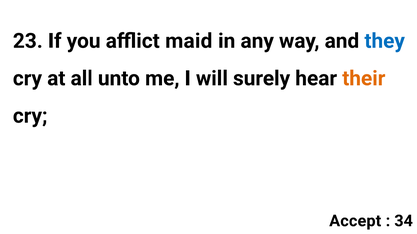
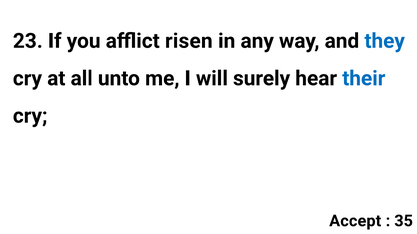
maid: maid -> risen (189, 41)
their colour: orange -> blue (364, 79)
34: 34 -> 35 (404, 221)
